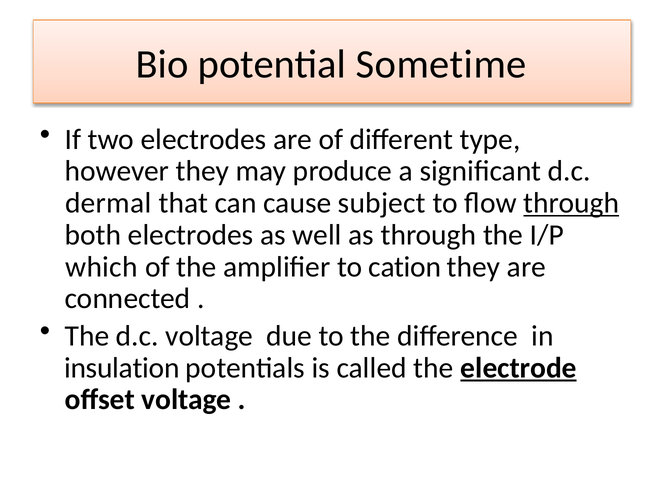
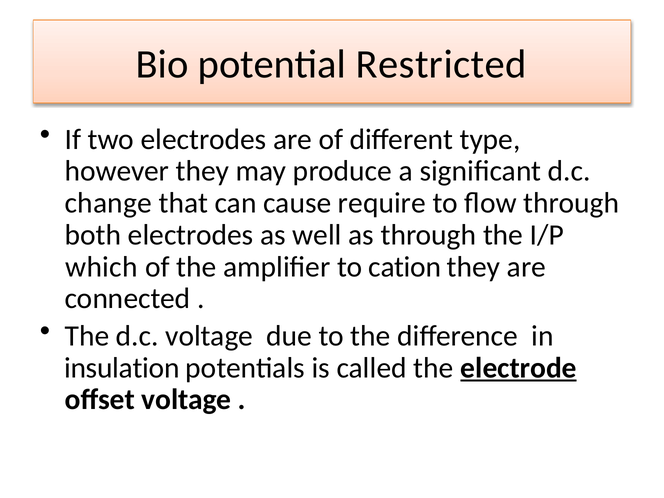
Sometime: Sometime -> Restricted (441, 64)
dermal: dermal -> change (108, 203)
subject: subject -> require (382, 203)
through underline: present -> none (571, 203)
